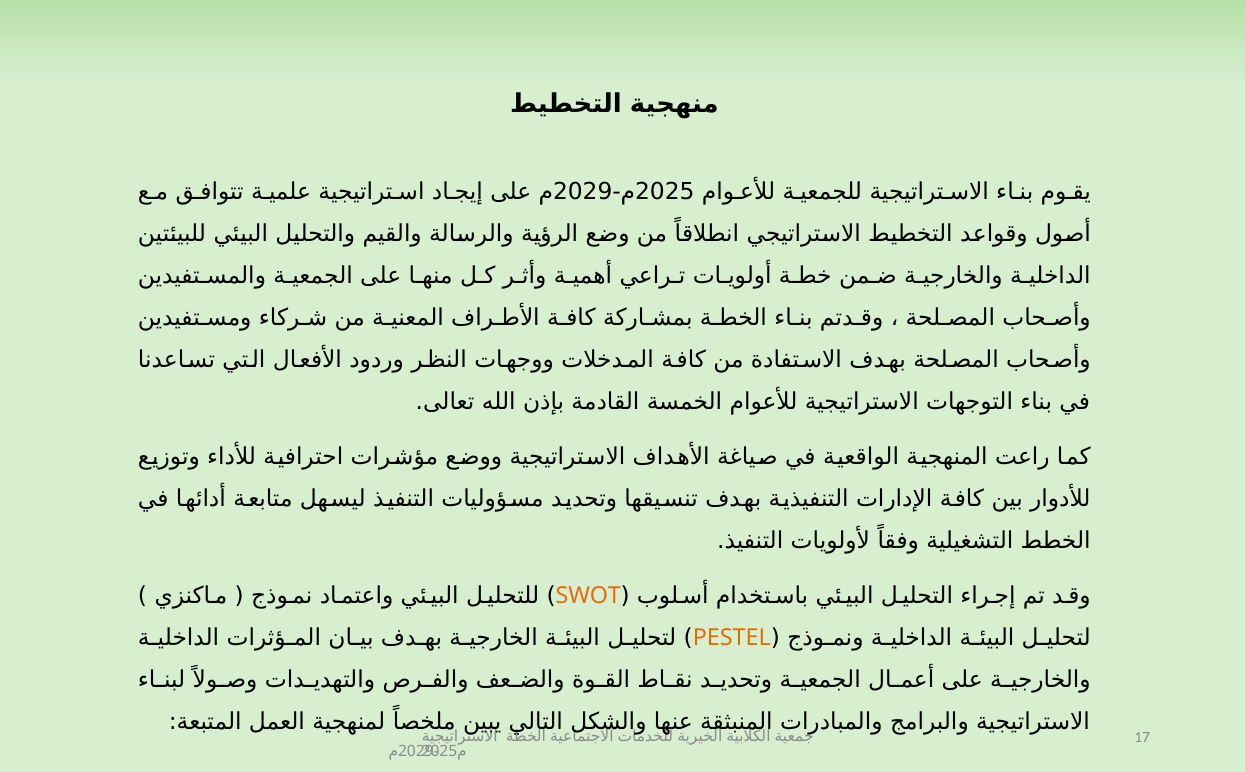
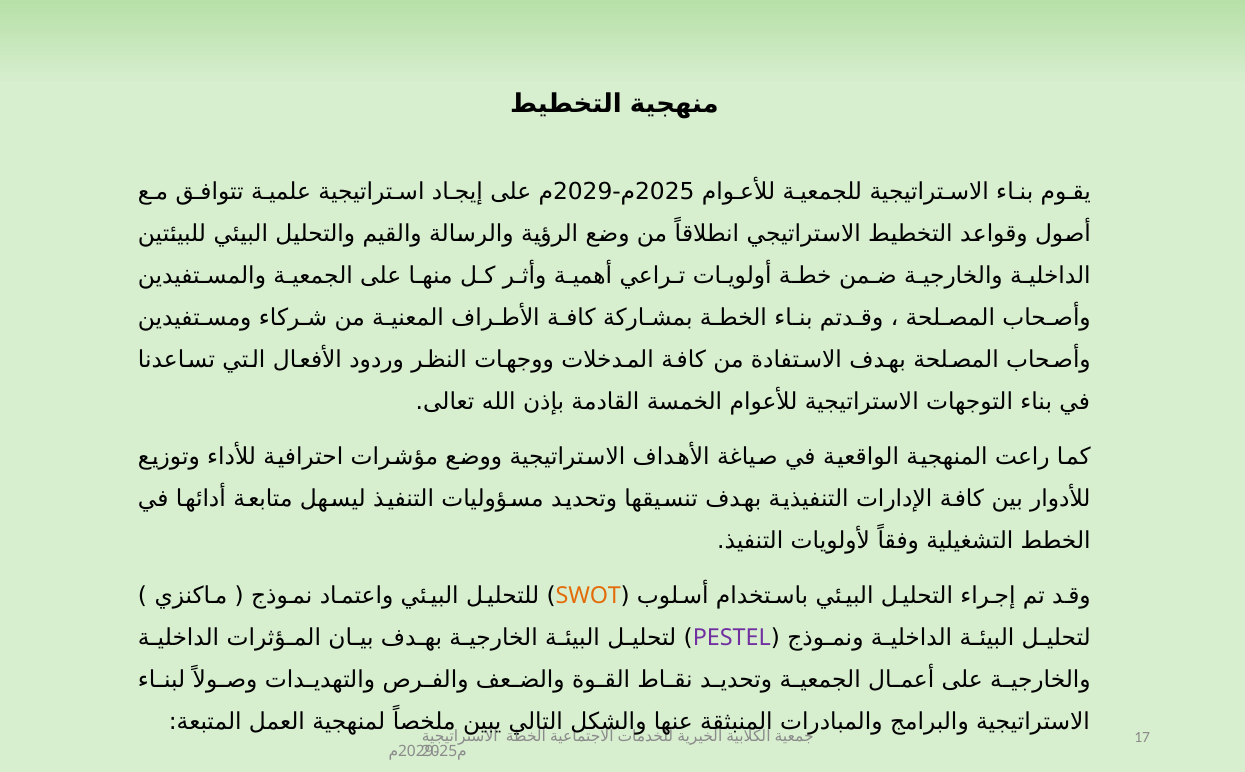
PESTEL colour: orange -> purple (732, 638)
